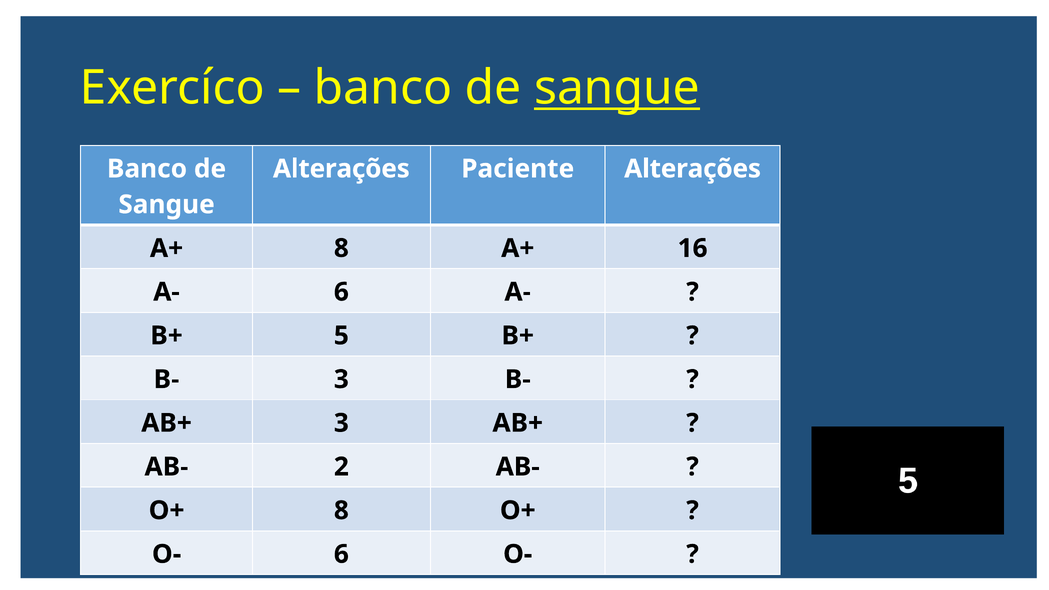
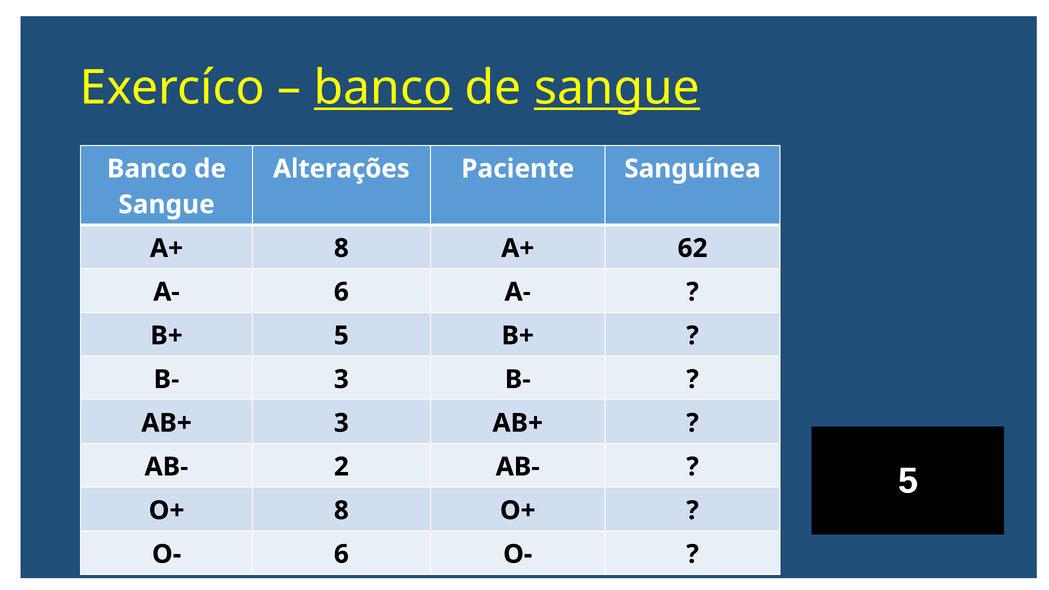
banco underline: none -> present (383, 88)
Paciente Alterações: Alterações -> Sanguínea (693, 169)
16: 16 -> 62 (693, 248)
